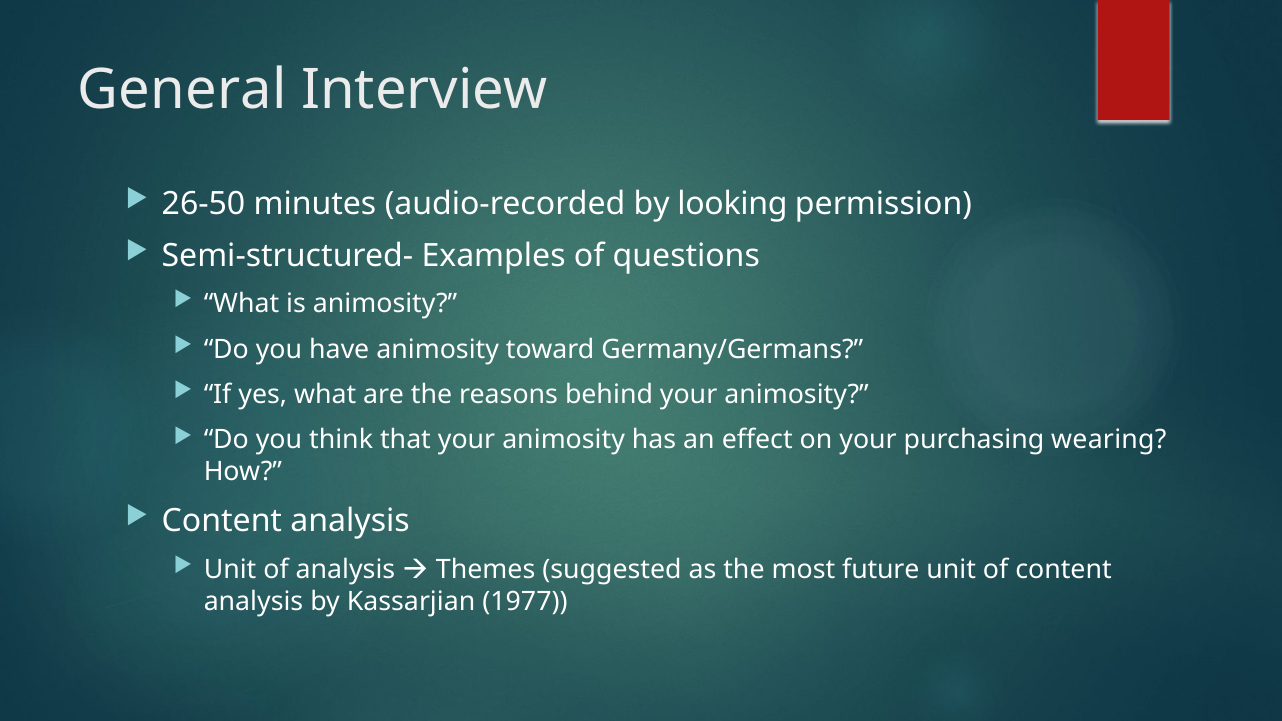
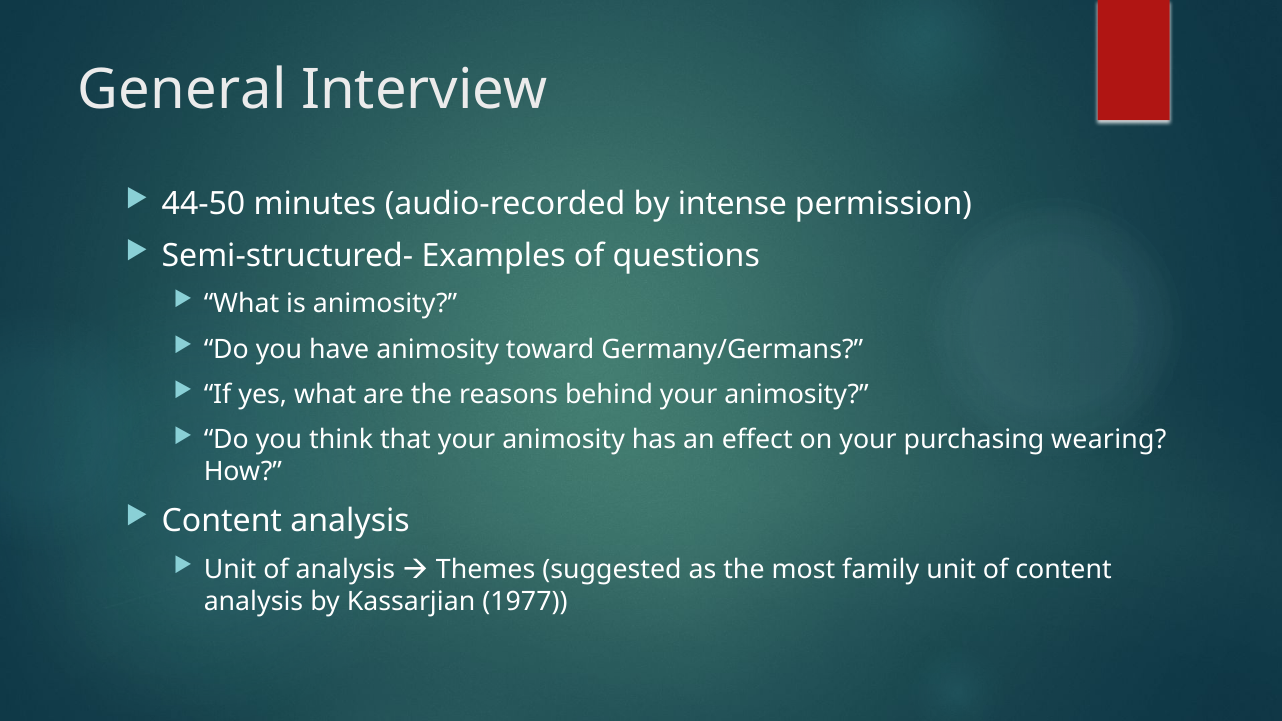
26-50: 26-50 -> 44-50 (203, 204)
looking: looking -> intense (733, 204)
future: future -> family (881, 569)
